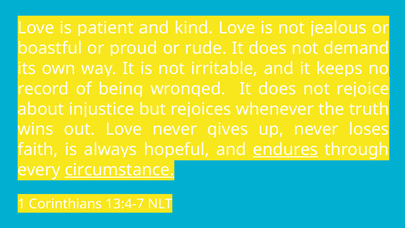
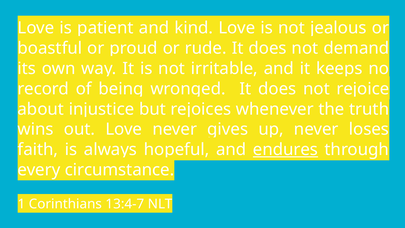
circumstance underline: present -> none (119, 170)
